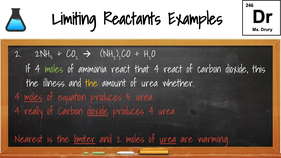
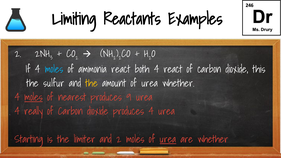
moles colour: light green -> light blue (54, 69)
that: that -> both (142, 69)
illness: illness -> sulfur (54, 83)
equation: equation -> nearest (72, 97)
5: 5 -> 9 (129, 97)
dioxide underline: present -> none (98, 111)
Nearest: Nearest -> Starting (29, 139)
limiter underline: present -> none (85, 139)
are warming: warming -> whether (213, 139)
